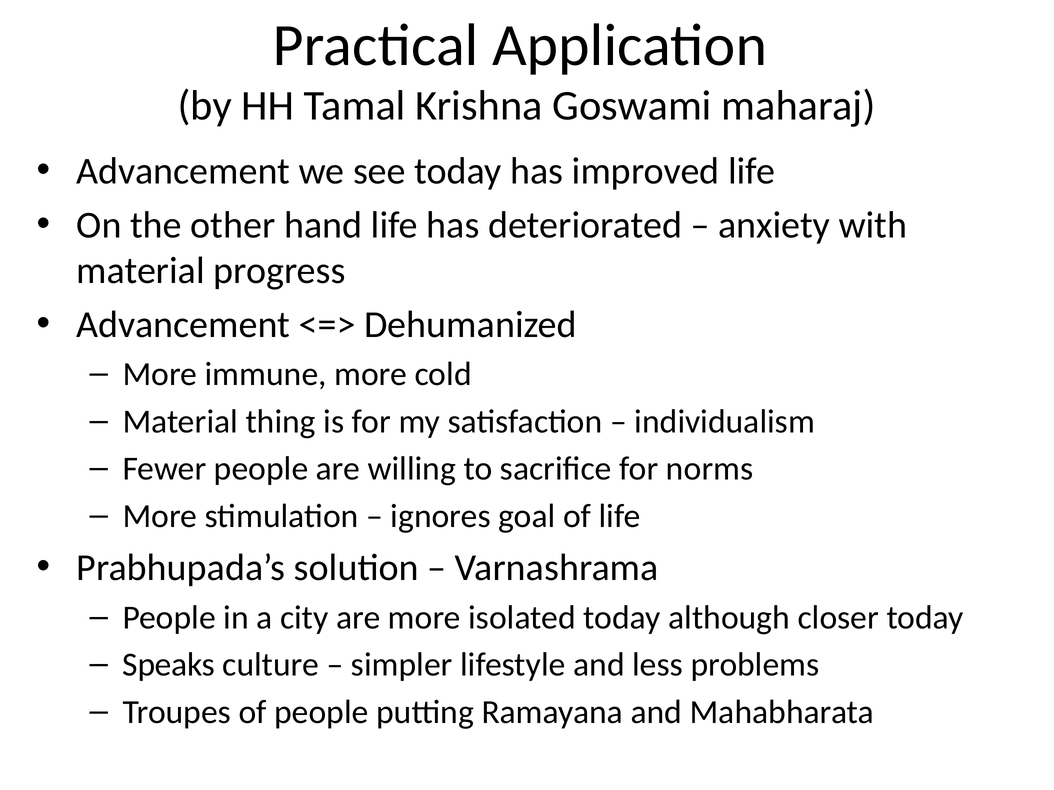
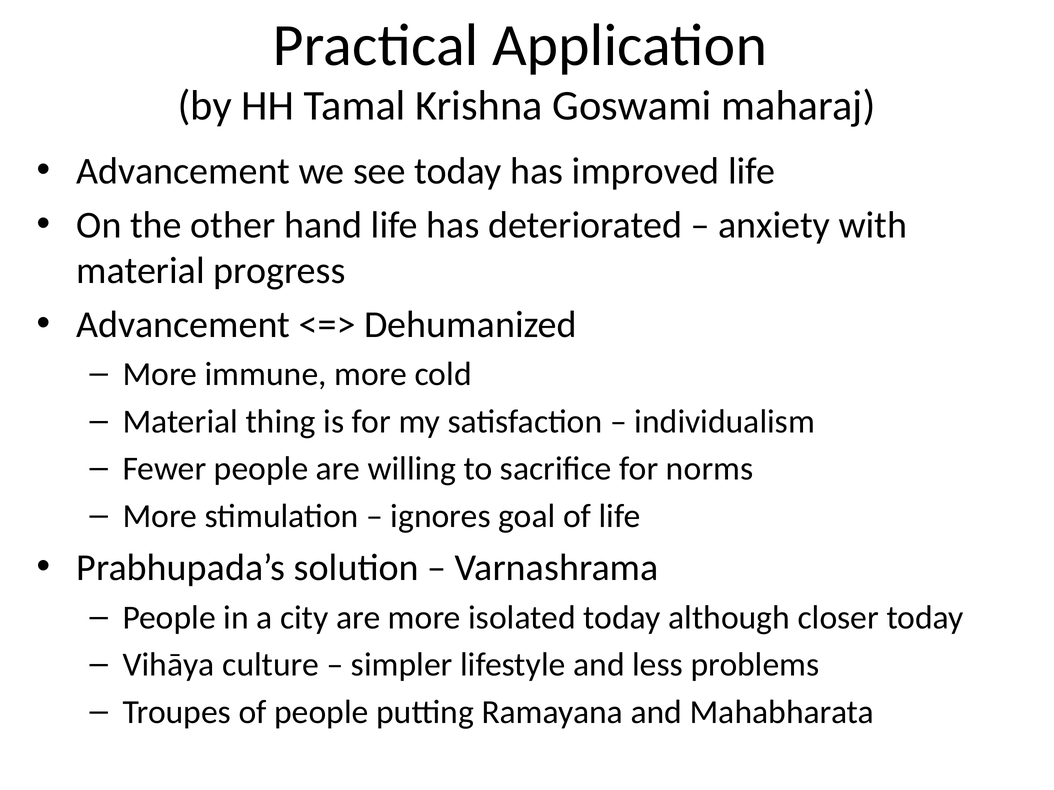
Speaks: Speaks -> Vihāya (169, 665)
